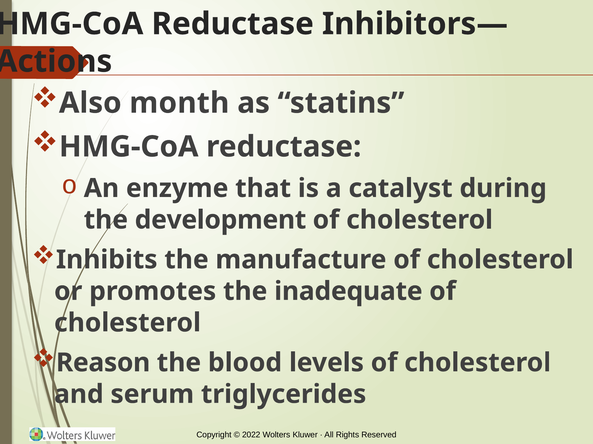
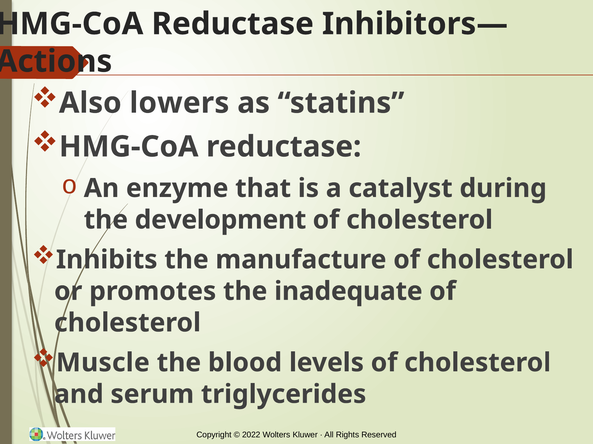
month: month -> lowers (179, 103)
Reason: Reason -> Muscle (103, 363)
